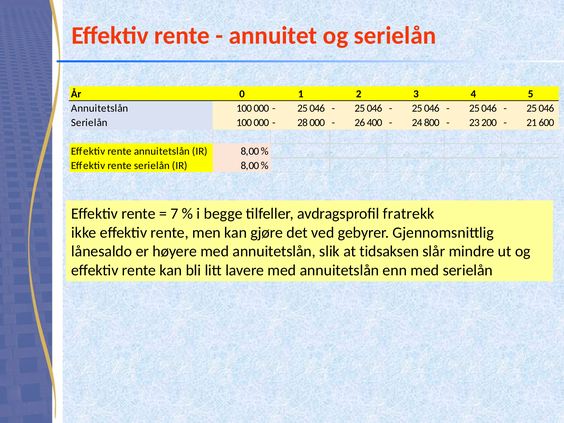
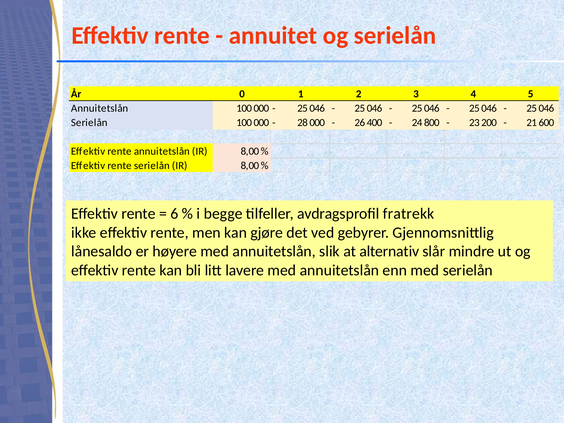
7: 7 -> 6 (174, 214)
tidsaksen: tidsaksen -> alternativ (389, 251)
